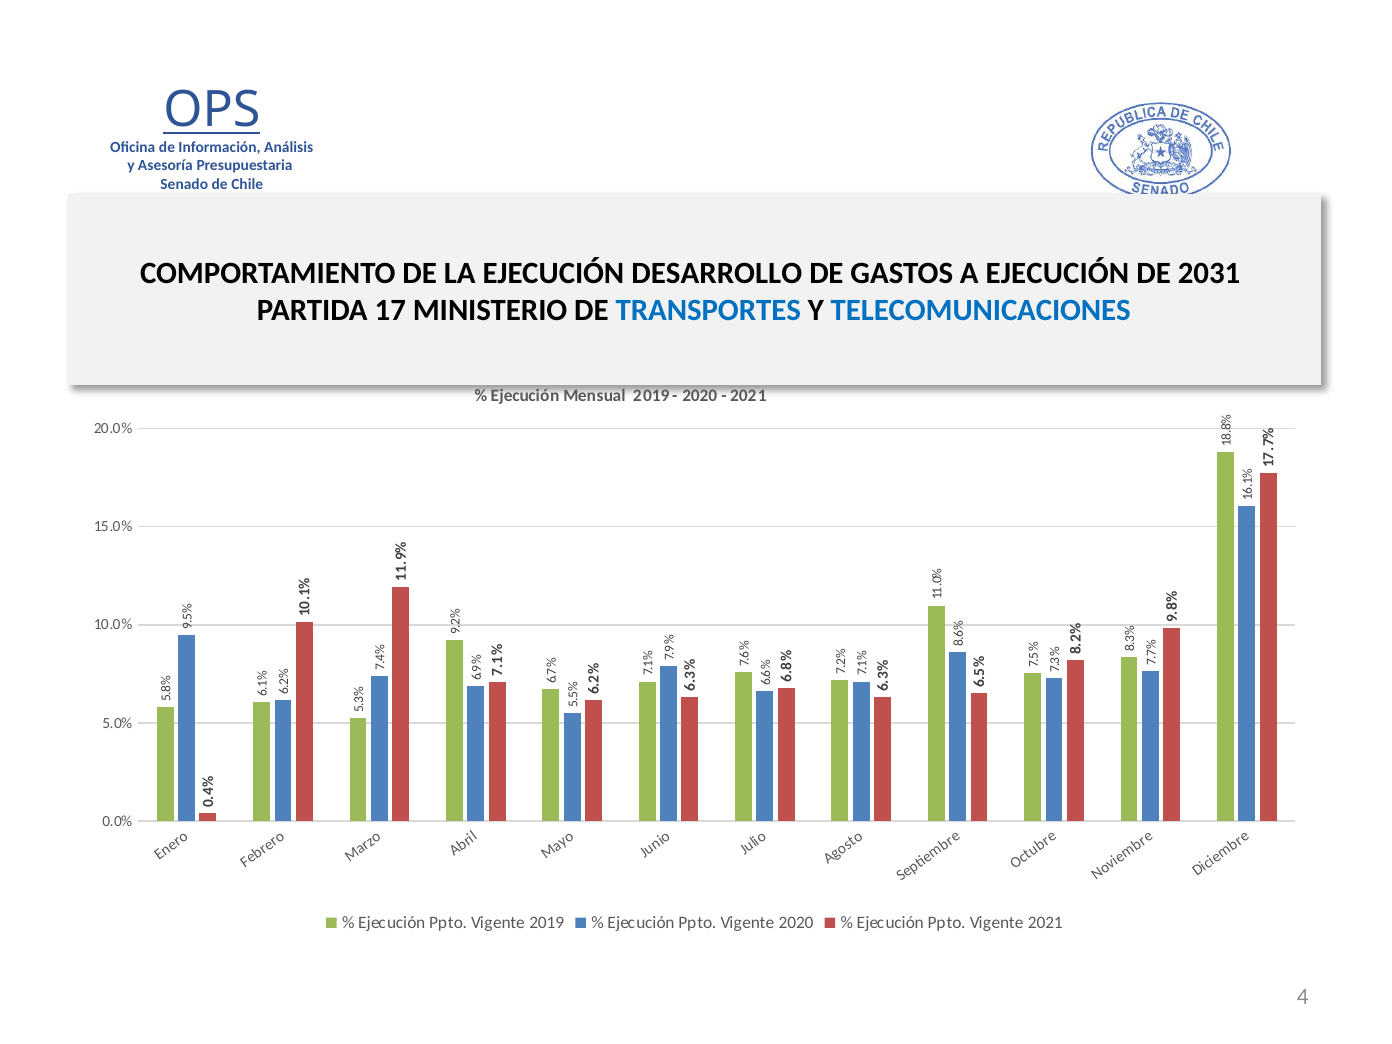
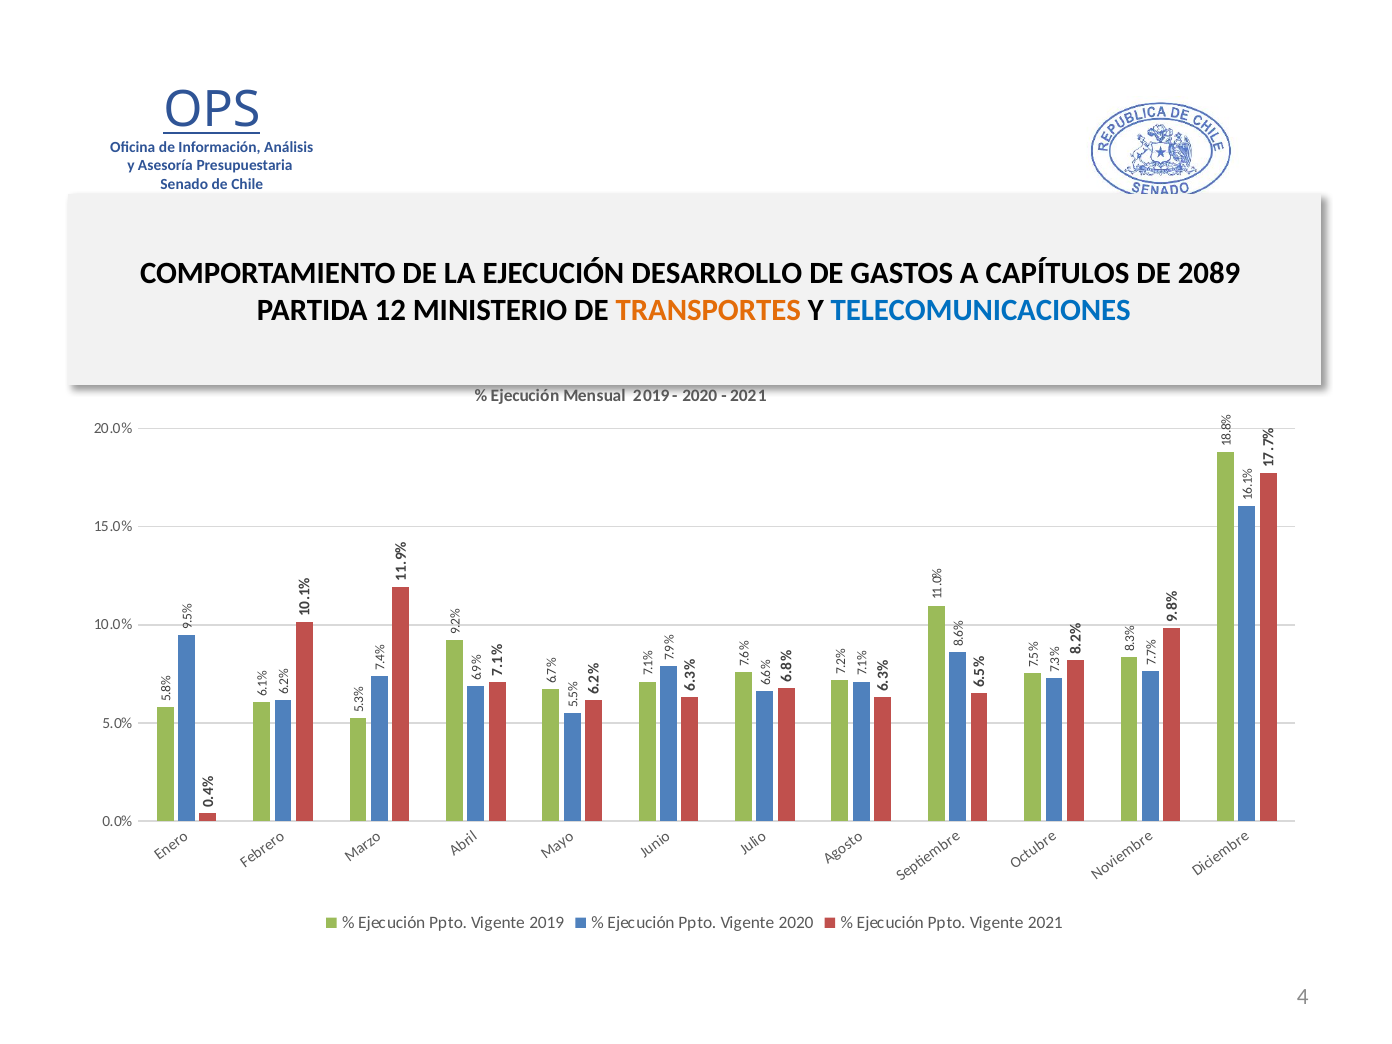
A EJECUCIÓN: EJECUCIÓN -> CAPÍTULOS (1057, 273)
2031: 2031 -> 2089 (1209, 273)
17: 17 -> 12 (390, 310)
TRANSPORTES colour: blue -> orange (708, 310)
